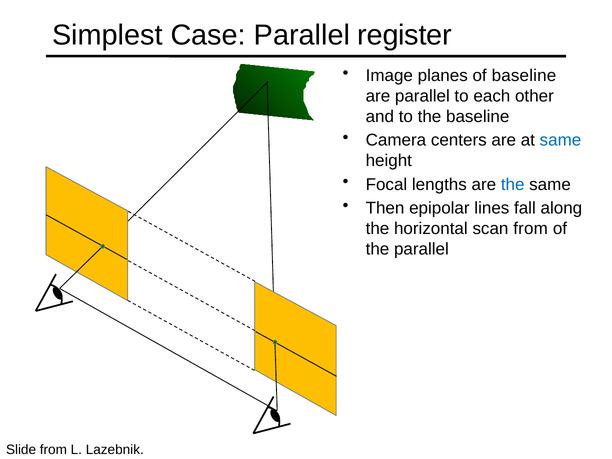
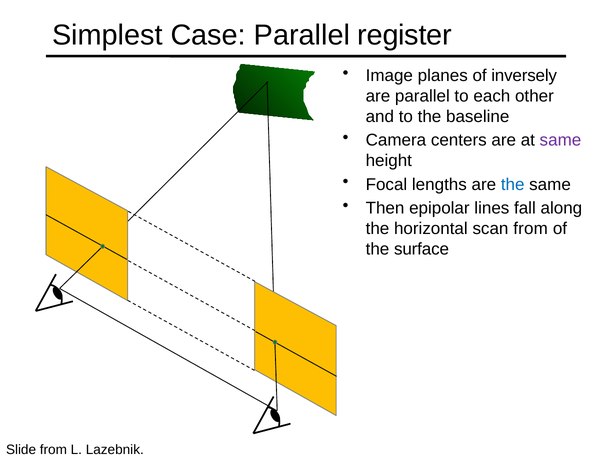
of baseline: baseline -> inversely (524, 76)
same colour: blue -> purple (560, 140)
the parallel: parallel -> surface (422, 249)
